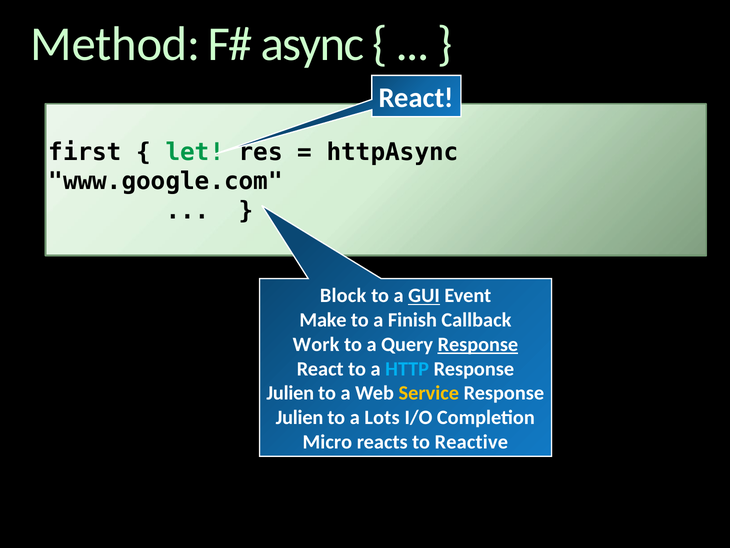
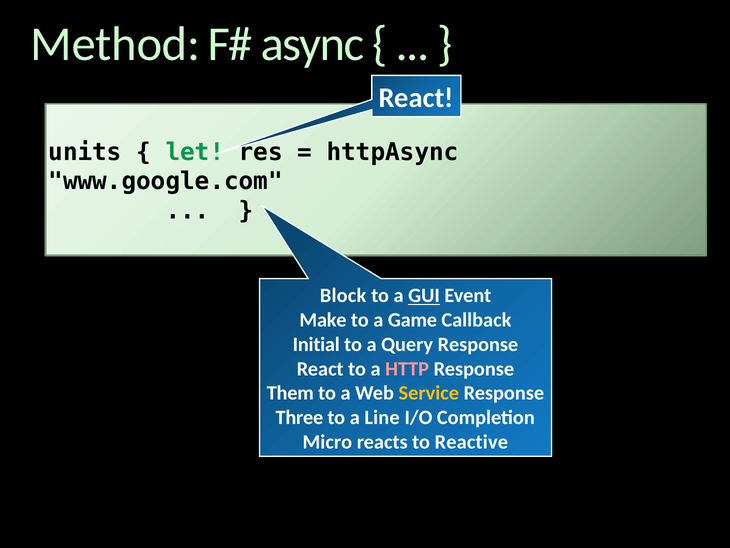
first: first -> units (85, 152)
Finish: Finish -> Game (412, 320)
Work: Work -> Initial (316, 344)
Response underline: present -> none (478, 344)
HTTP colour: light blue -> pink (407, 369)
Julien: Julien -> Them (290, 393)
Julien: Julien -> Three (299, 417)
Lots: Lots -> Line (382, 417)
